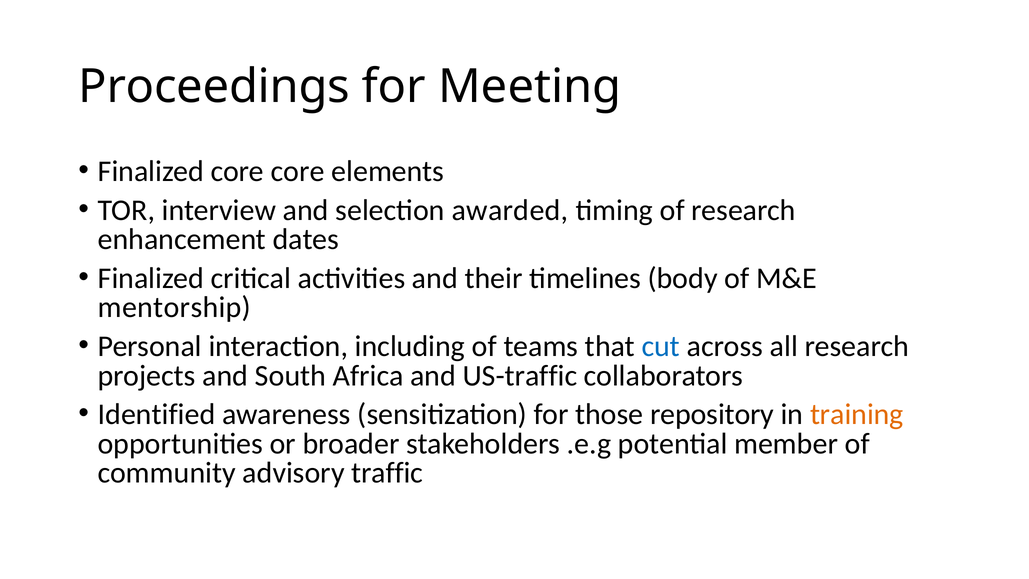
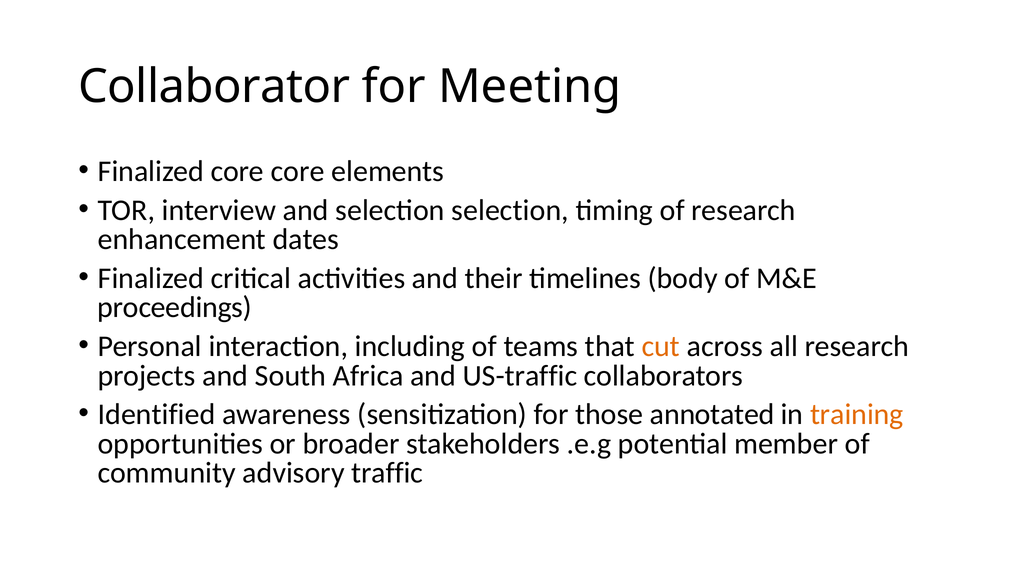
Proceedings: Proceedings -> Collaborator (214, 86)
selection awarded: awarded -> selection (510, 210)
mentorship: mentorship -> proceedings (175, 307)
cut colour: blue -> orange (661, 346)
repository: repository -> annotated (712, 414)
